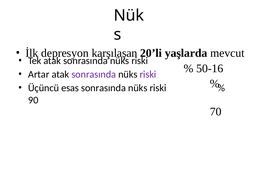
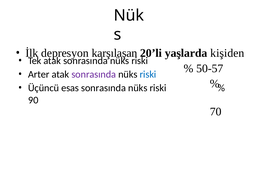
mevcut: mevcut -> kişiden (227, 53)
50-16: 50-16 -> 50-57 (210, 68)
Artar: Artar -> Arter (39, 74)
riski colour: purple -> blue (148, 74)
